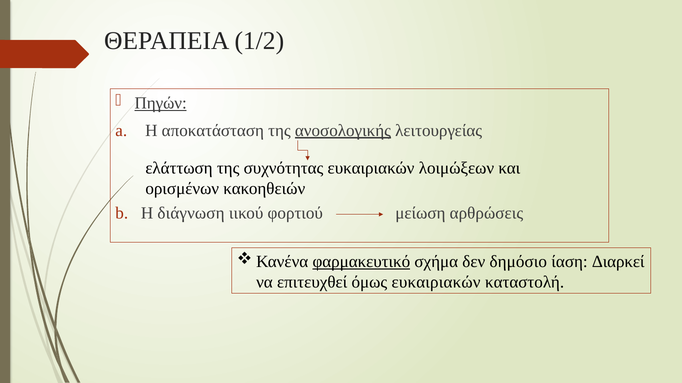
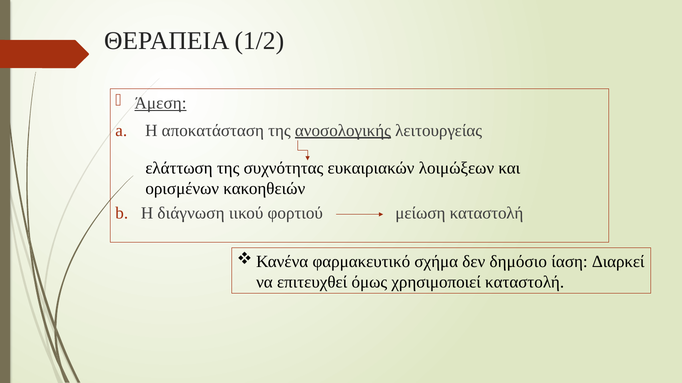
Πηγών: Πηγών -> Άμεση (161, 103)
μείωση αρθρώσεις: αρθρώσεις -> καταστολή (487, 213)
φαρμακευτικό underline: present -> none (361, 262)
όμως ευκαιριακών: ευκαιριακών -> χρησιμοποιεί (436, 282)
